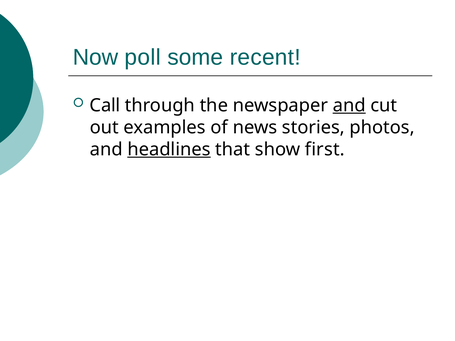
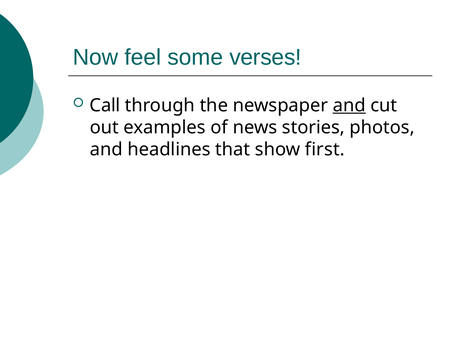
poll: poll -> feel (143, 58)
recent: recent -> verses (265, 58)
headlines underline: present -> none (169, 149)
